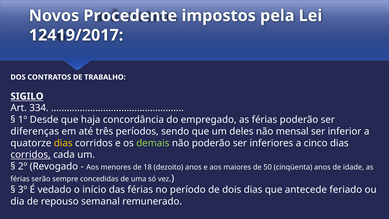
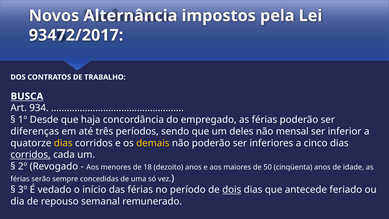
Procedente: Procedente -> Alternância (130, 16)
12419/2017: 12419/2017 -> 93472/2017 (76, 35)
SIGILO: SIGILO -> BUSCA (27, 96)
334: 334 -> 934 (39, 108)
demais colour: light green -> yellow (153, 143)
dois underline: none -> present (232, 190)
